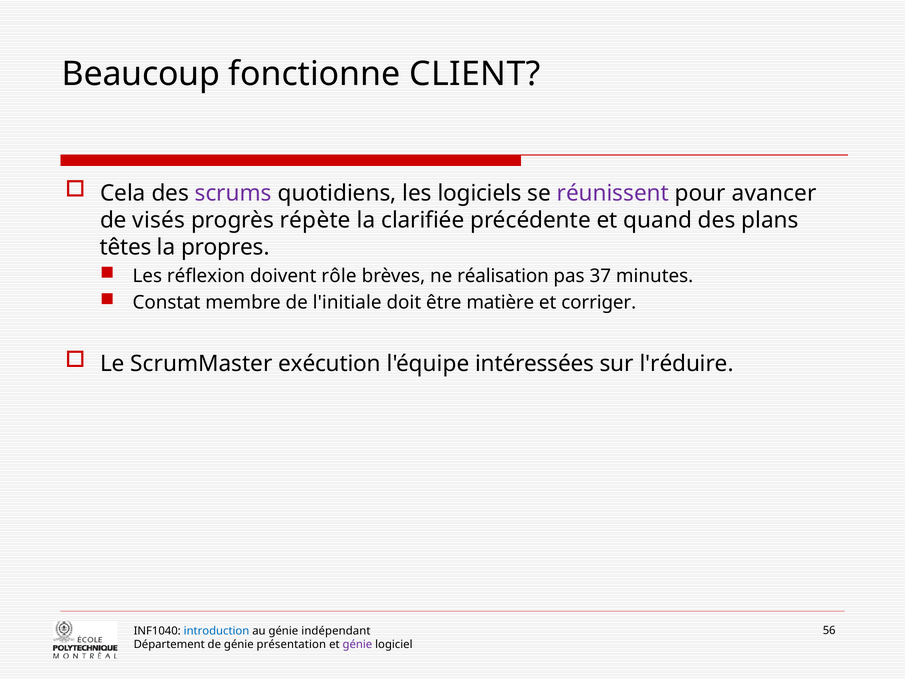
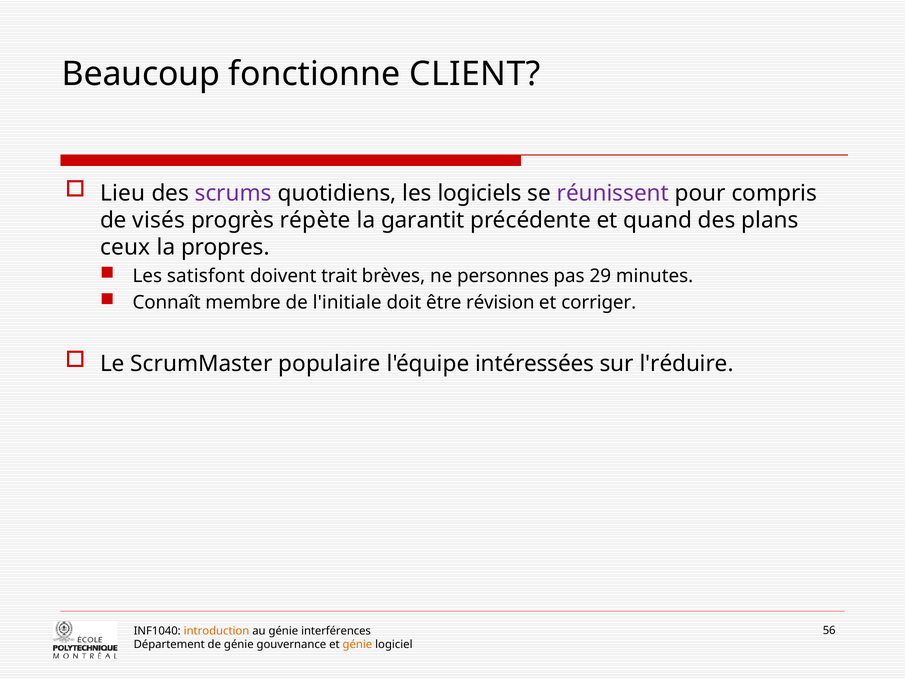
Cela: Cela -> Lieu (123, 193)
avancer: avancer -> compris (774, 193)
clarifiée: clarifiée -> garantit (423, 220)
têtes: têtes -> ceux (125, 247)
réflexion: réflexion -> satisfont (206, 276)
rôle: rôle -> trait (339, 276)
réalisation: réalisation -> personnes (503, 276)
37: 37 -> 29 (600, 276)
Constat: Constat -> Connaît (167, 302)
matière: matière -> révision (500, 302)
exécution: exécution -> populaire (330, 364)
introduction colour: blue -> orange (217, 631)
indépendant: indépendant -> interférences (336, 631)
présentation: présentation -> gouvernance (291, 644)
génie colour: purple -> orange (357, 644)
